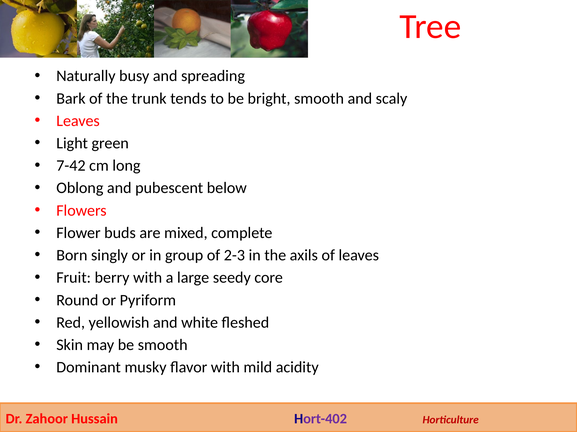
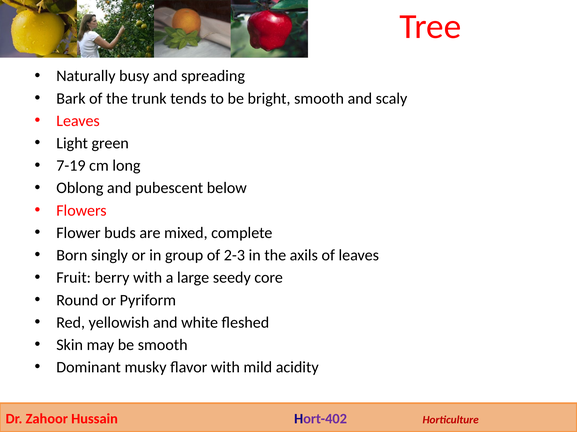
7-42: 7-42 -> 7-19 (71, 166)
